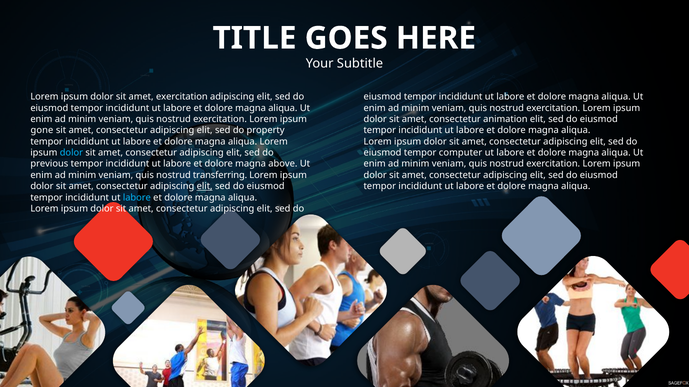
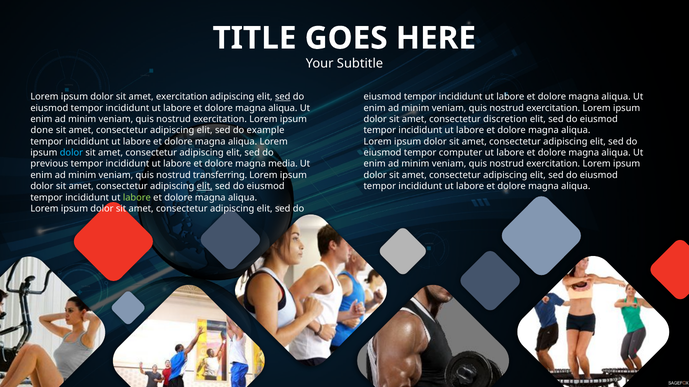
sed underline: none -> present (283, 97)
animation: animation -> discretion (505, 119)
gone: gone -> done (42, 130)
property: property -> example (266, 130)
above: above -> media (283, 164)
labore colour: light blue -> light green (137, 198)
